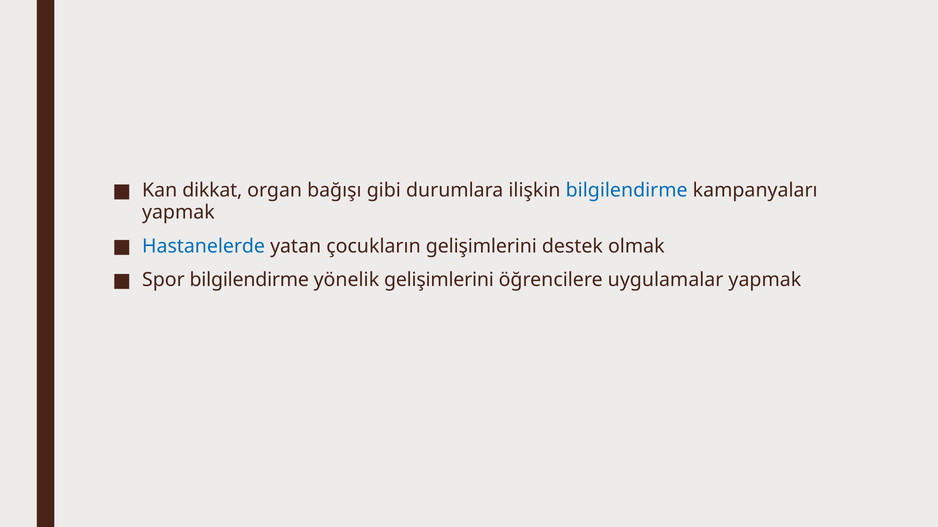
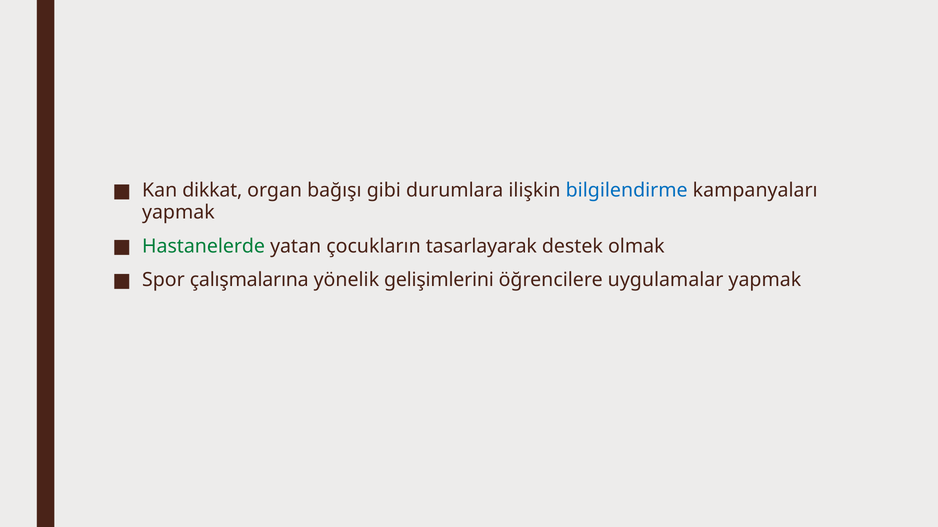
Hastanelerde colour: blue -> green (204, 246)
çocukların gelişimlerini: gelişimlerini -> tasarlayarak (481, 246)
Spor bilgilendirme: bilgilendirme -> çalışmalarına (249, 280)
